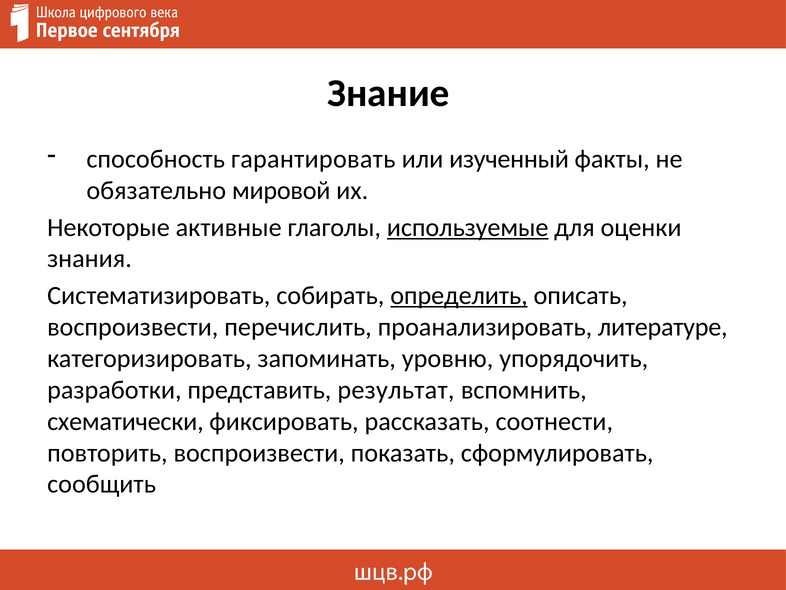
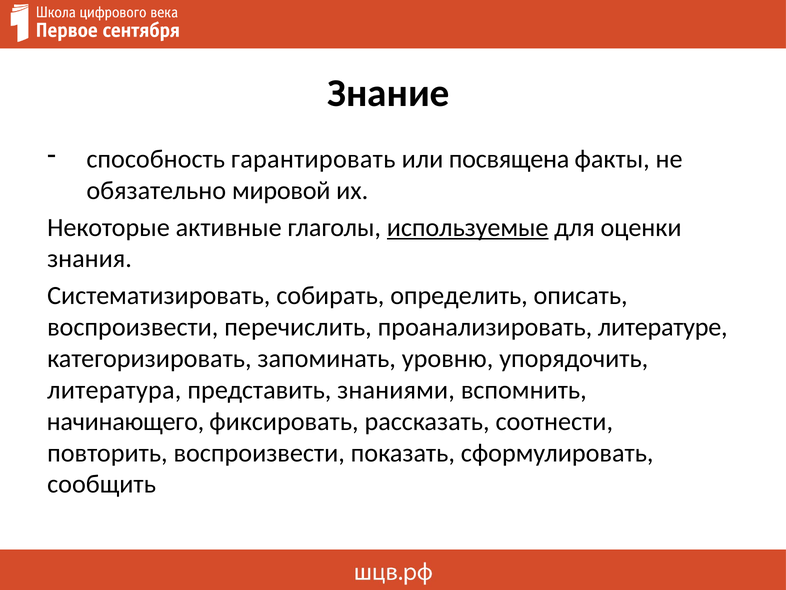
изученный: изученный -> посвящена (509, 159)
определить underline: present -> none (459, 295)
разработки: разработки -> литература (114, 390)
результат: результат -> знаниями (396, 390)
схематически: схематически -> начинающего (125, 421)
